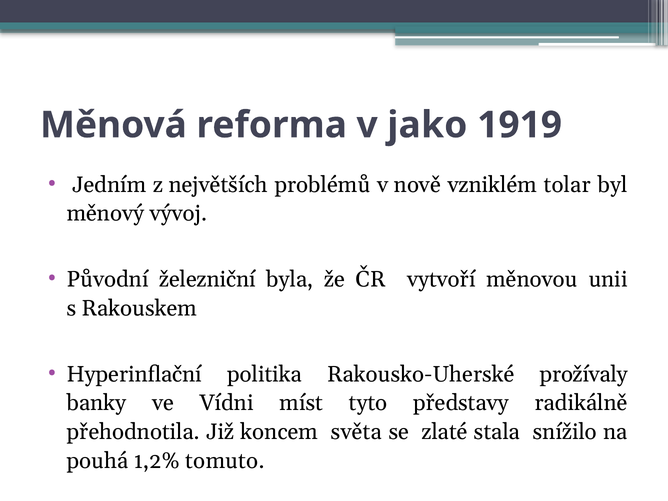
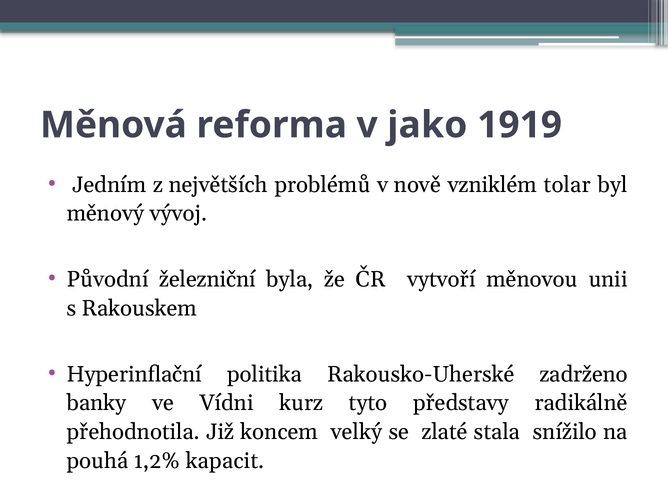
prožívaly: prožívaly -> zadrženo (584, 374)
míst: míst -> kurz (301, 403)
světa: světa -> velký (356, 432)
tomuto: tomuto -> kapacit (225, 461)
